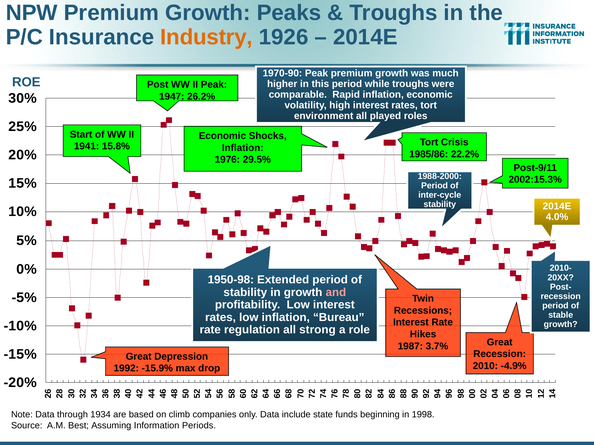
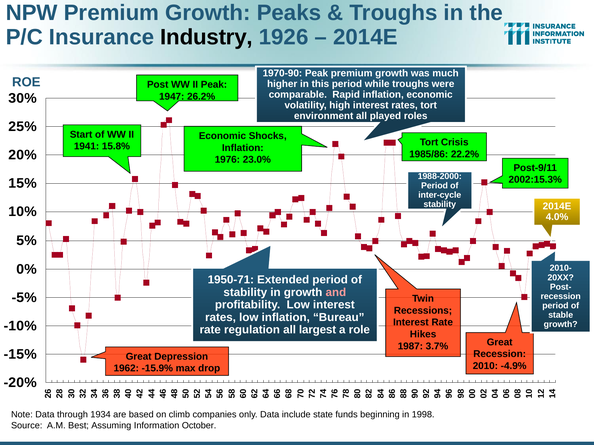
Industry colour: orange -> black (207, 37)
29.5%: 29.5% -> 23.0% (257, 160)
1950-98: 1950-98 -> 1950-71 (231, 280)
strong: strong -> largest (318, 330)
1992: 1992 -> 1962 (126, 369)
Periods: Periods -> October (199, 426)
